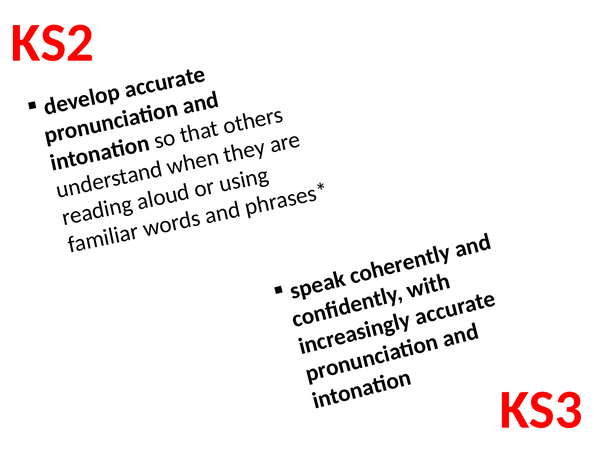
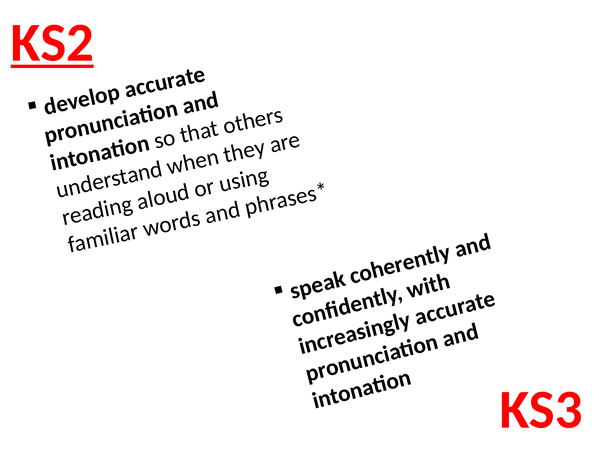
KS2 underline: none -> present (52, 43)
